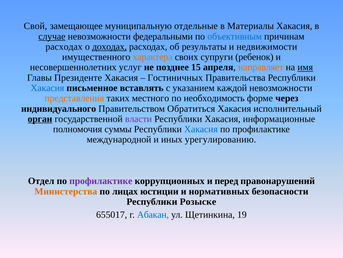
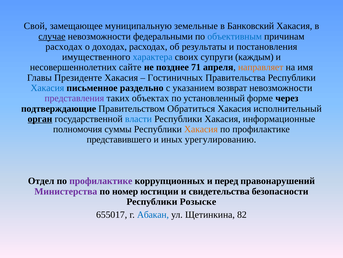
отдельные: отдельные -> земельные (196, 26)
Материалы: Материалы -> Банковский (251, 26)
доходах underline: present -> none (110, 47)
недвижимости: недвижимости -> постановления (267, 47)
характера colour: orange -> blue (153, 57)
ребенок: ребенок -> каждым (254, 57)
услуг: услуг -> сайте (130, 67)
15: 15 -> 71 (196, 67)
имя underline: present -> none (305, 67)
вставлять: вставлять -> раздельно (142, 88)
каждой: каждой -> возврат (232, 88)
представления colour: orange -> purple (74, 98)
местного: местного -> объектах (150, 98)
необходимость: необходимость -> установленный (214, 98)
индивидуального: индивидуального -> подтверждающие (59, 108)
власти colour: purple -> blue (138, 119)
Хакасия colour: blue -> orange (201, 129)
международной: международной -> представившего (119, 139)
Министерства colour: orange -> purple (66, 191)
лицах: лицах -> номер (125, 191)
нормативных: нормативных -> свидетельства (219, 191)
19: 19 -> 82 (242, 214)
